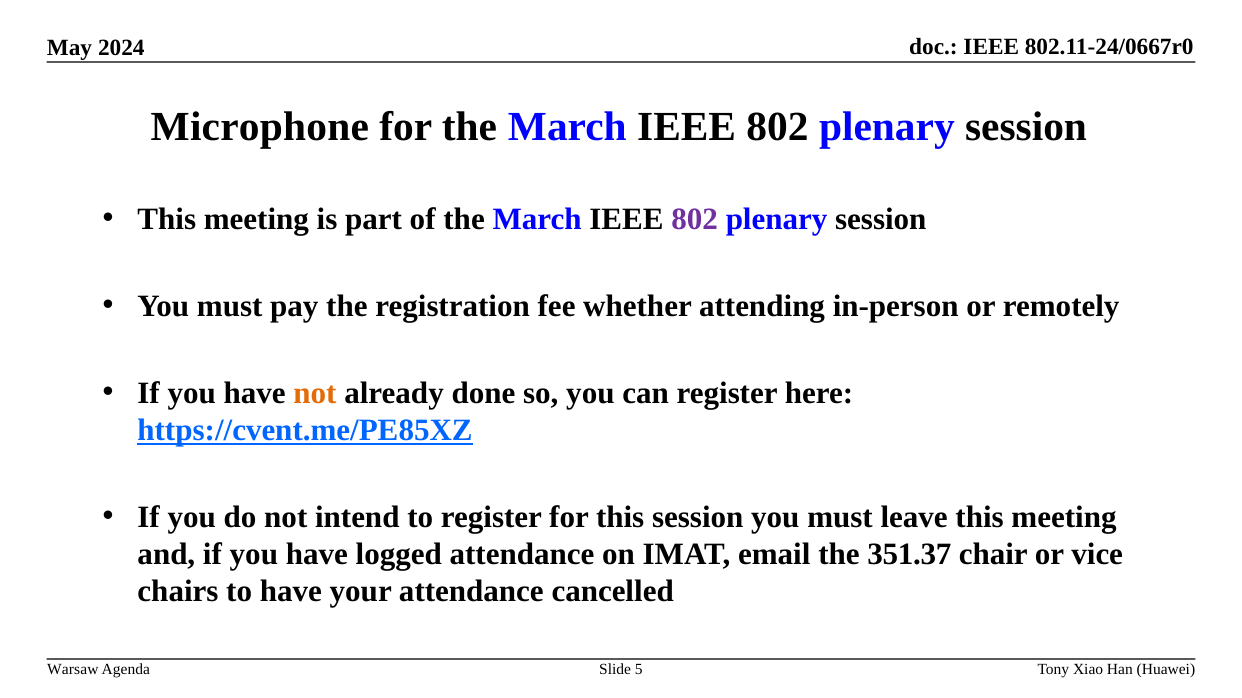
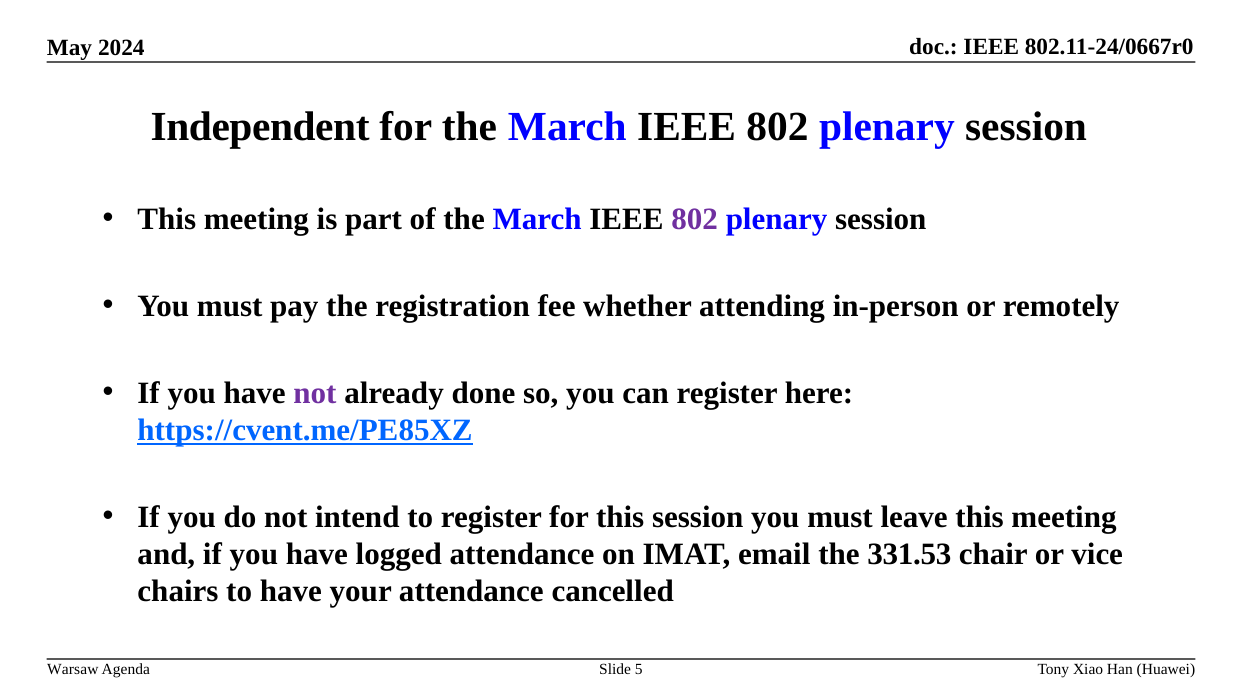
Microphone: Microphone -> Independent (260, 127)
not colour: orange -> purple (315, 393)
351.37: 351.37 -> 331.53 (909, 555)
